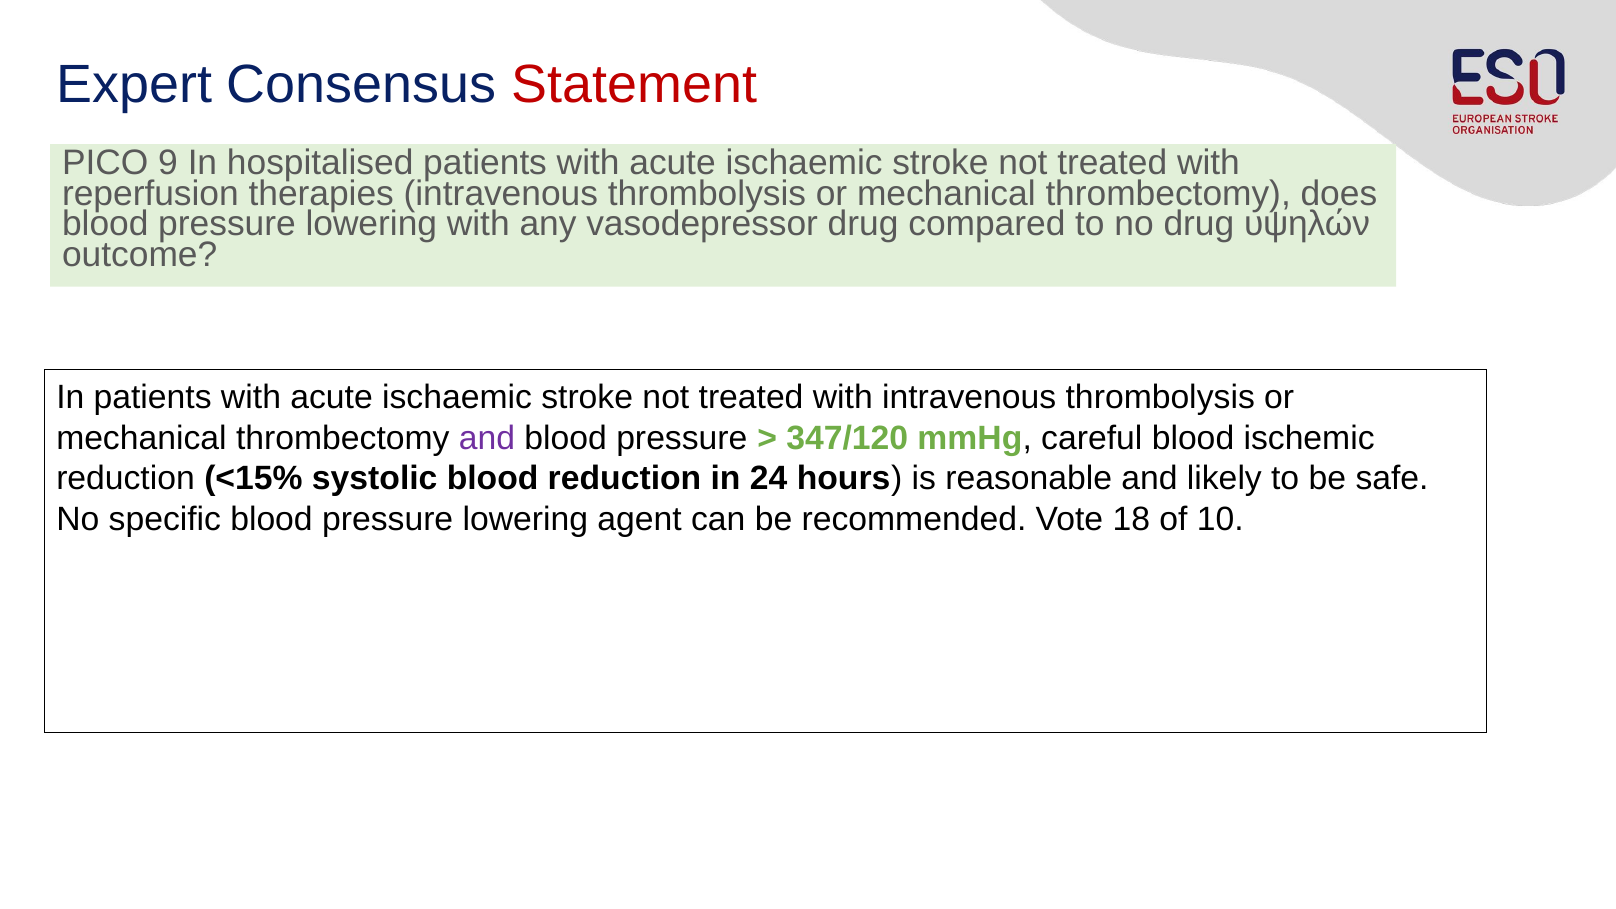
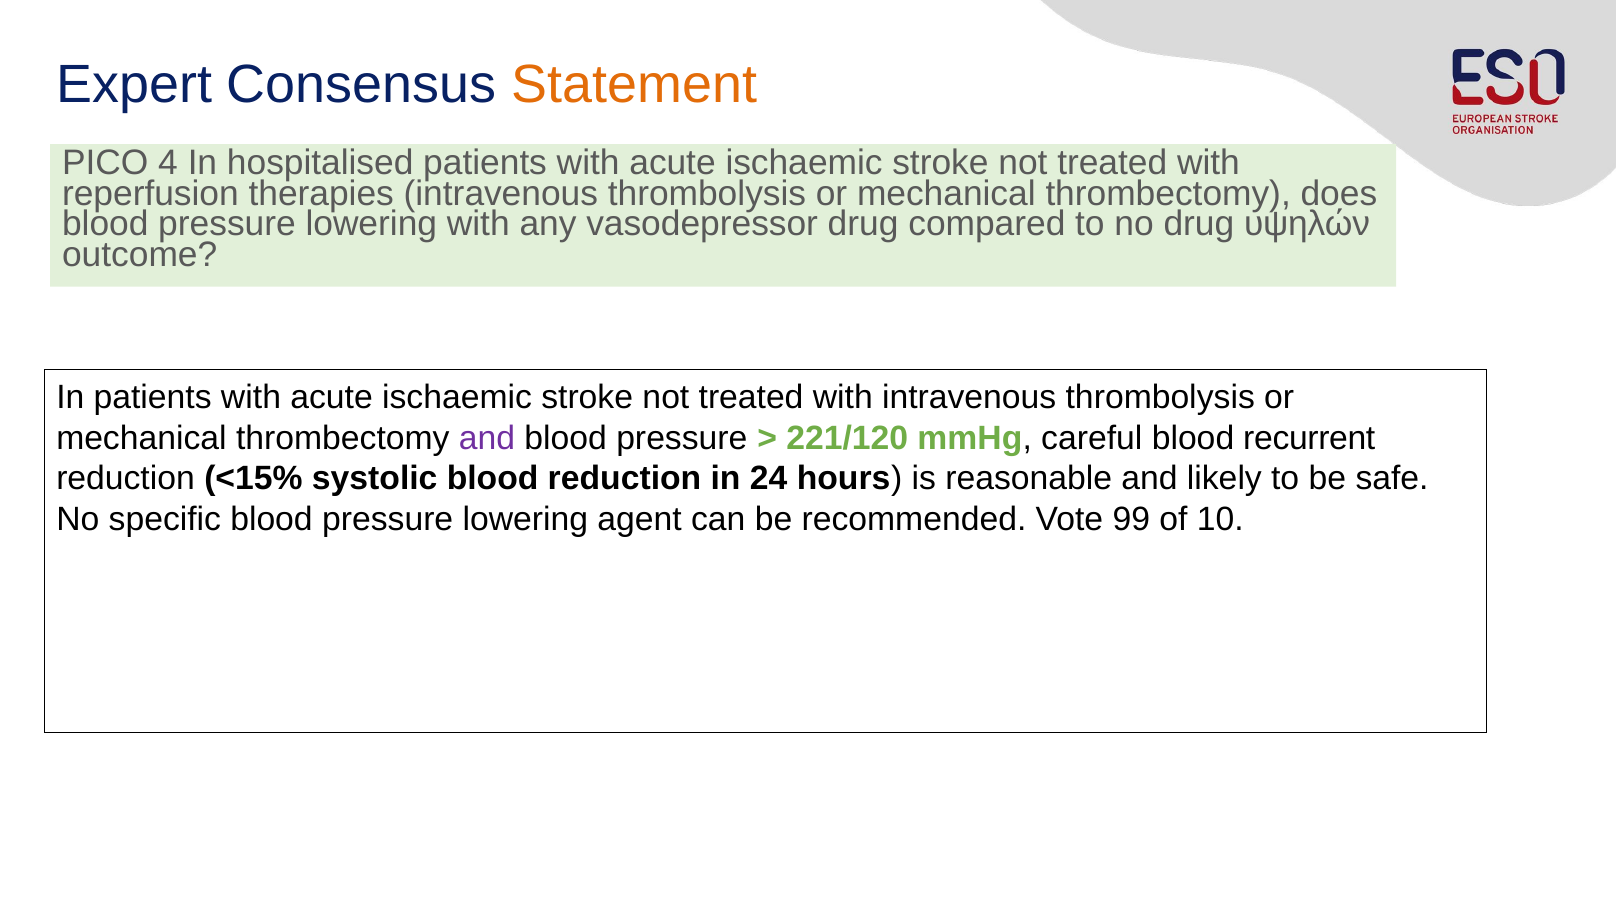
Statement colour: red -> orange (634, 85)
9: 9 -> 4 (168, 163)
347/120: 347/120 -> 221/120 (847, 438)
ischemic: ischemic -> recurrent (1309, 438)
18: 18 -> 99 (1131, 519)
